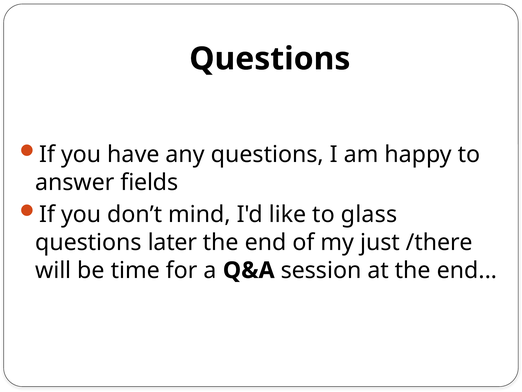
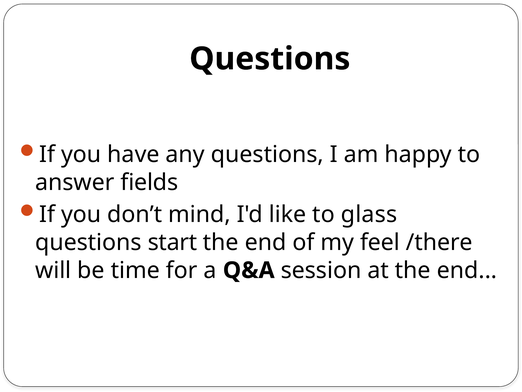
later: later -> start (172, 242)
just: just -> feel (380, 242)
